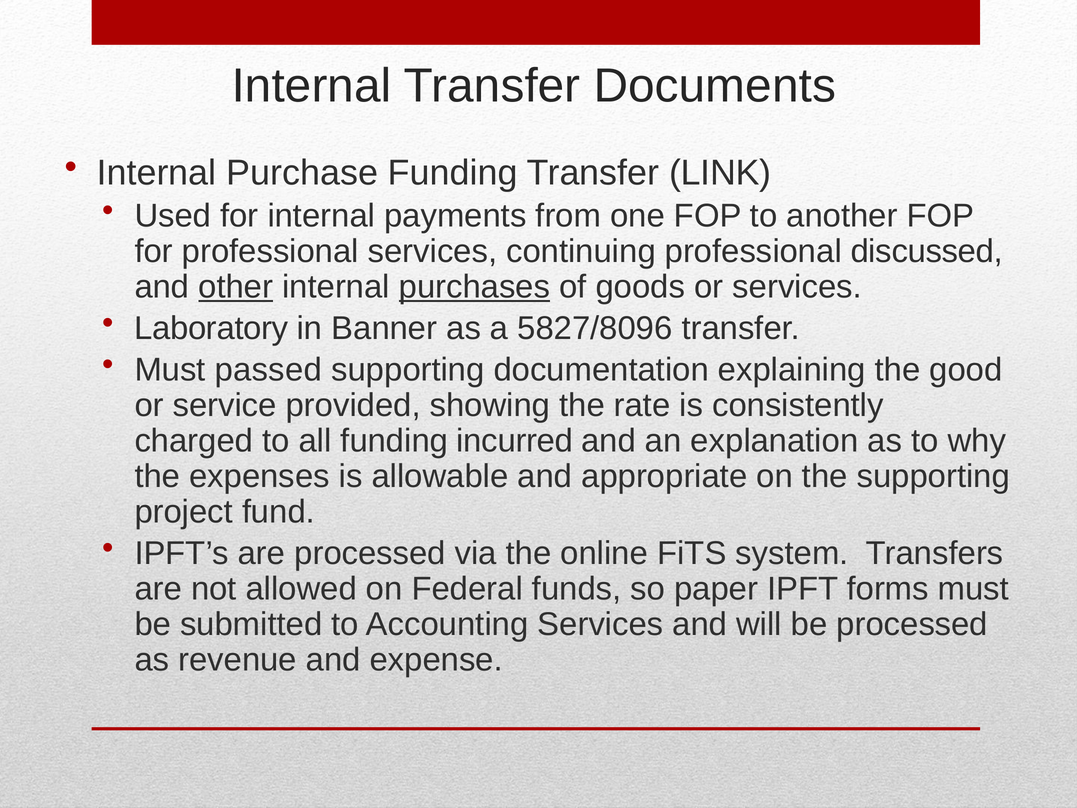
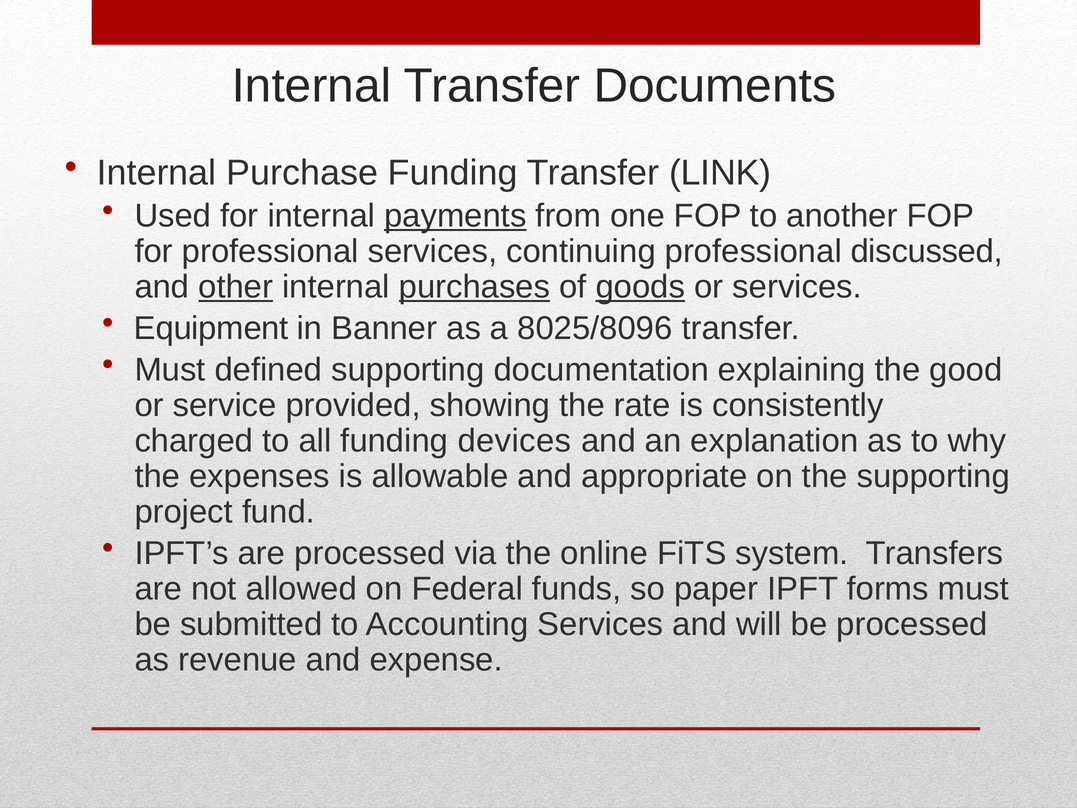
payments underline: none -> present (455, 216)
goods underline: none -> present (640, 287)
Laboratory: Laboratory -> Equipment (211, 328)
5827/8096: 5827/8096 -> 8025/8096 (595, 328)
passed: passed -> defined (268, 370)
incurred: incurred -> devices (514, 441)
